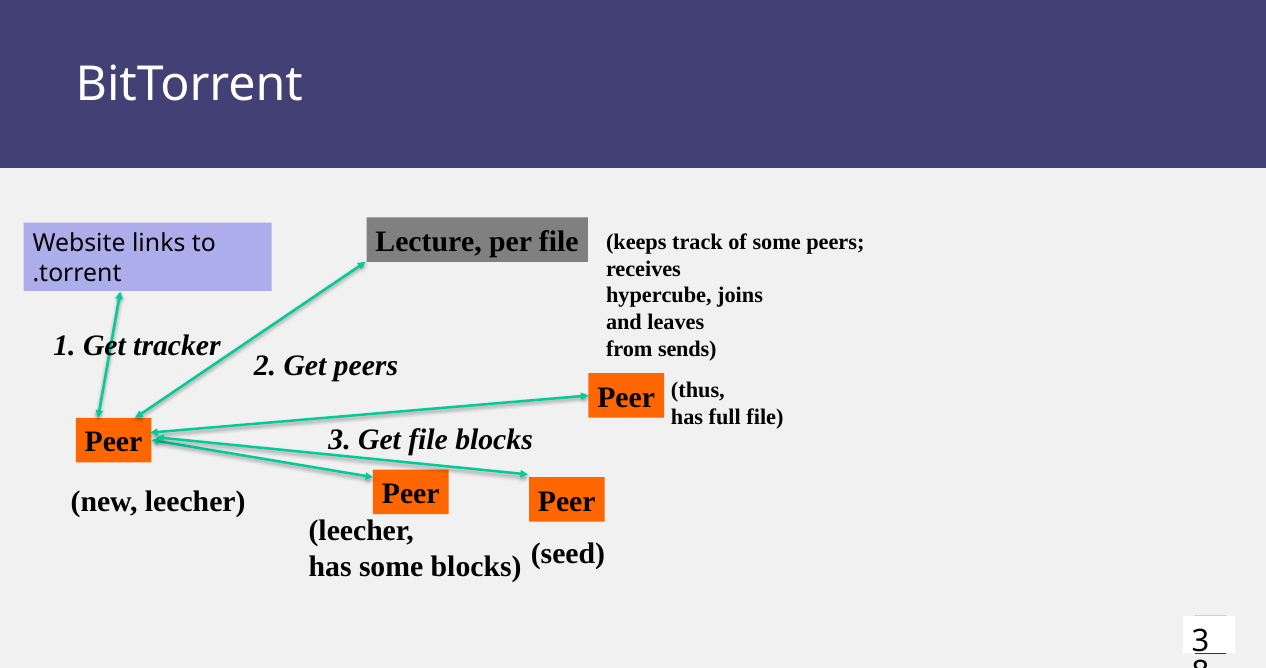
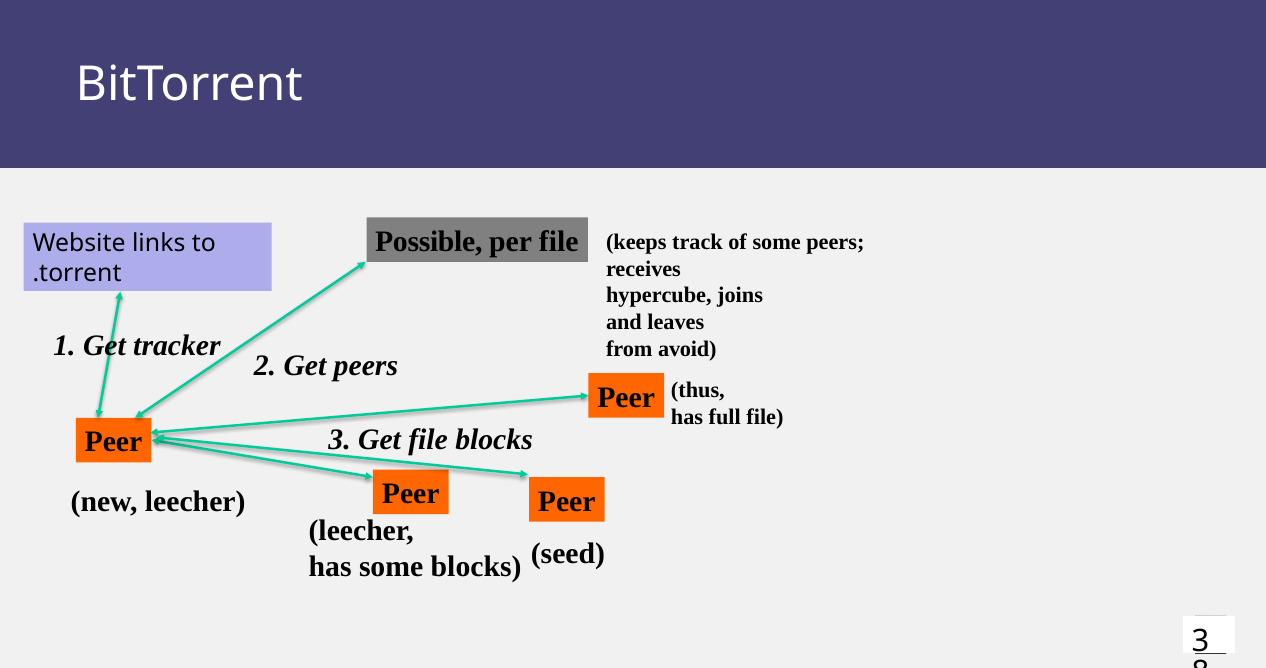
Lecture: Lecture -> Possible (429, 242)
sends: sends -> avoid (687, 349)
